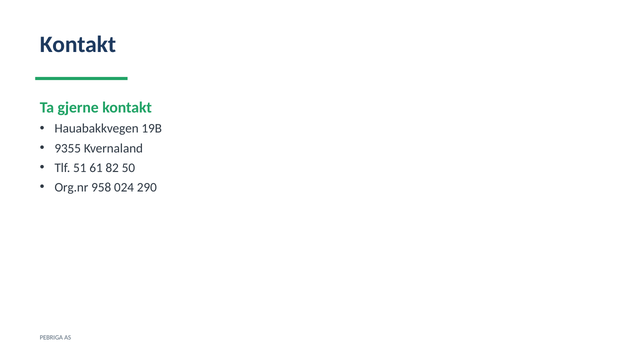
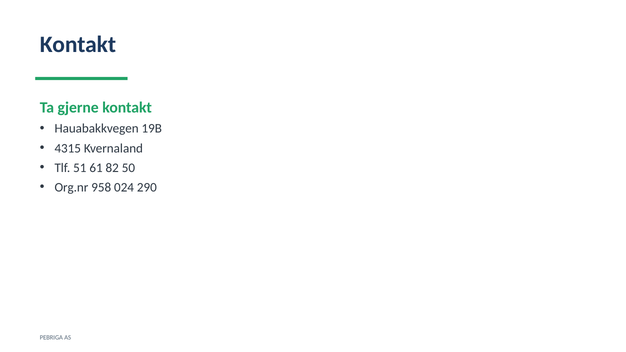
9355: 9355 -> 4315 (68, 148)
